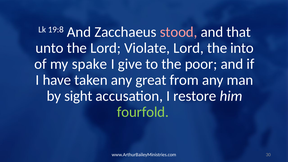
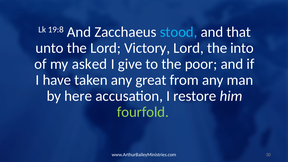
stood colour: pink -> light blue (179, 32)
Violate: Violate -> Victory (147, 48)
spake: spake -> asked (89, 64)
sight: sight -> here (78, 96)
